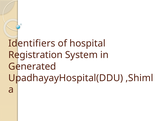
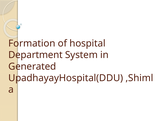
Identifiers: Identifiers -> Formation (32, 43)
Registration: Registration -> Department (35, 55)
